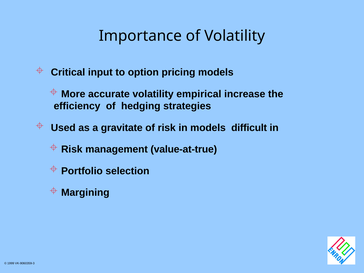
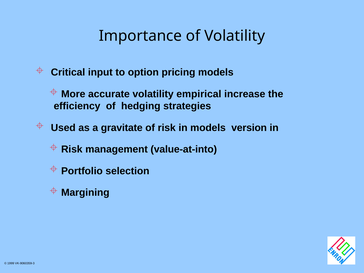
difficult: difficult -> version (249, 128)
value-at-true: value-at-true -> value-at-into (184, 149)
